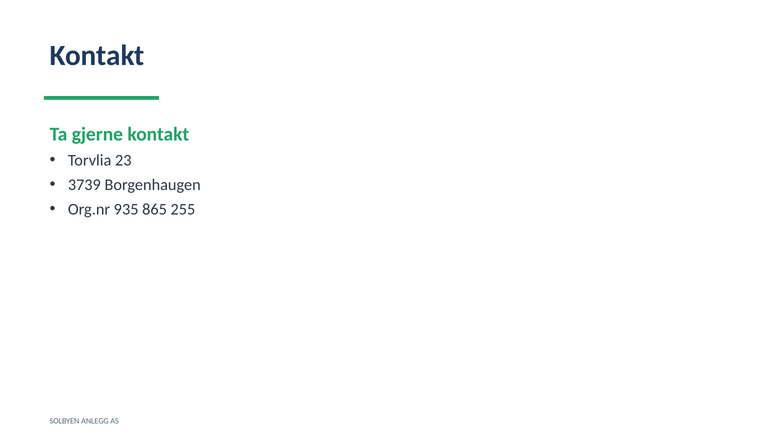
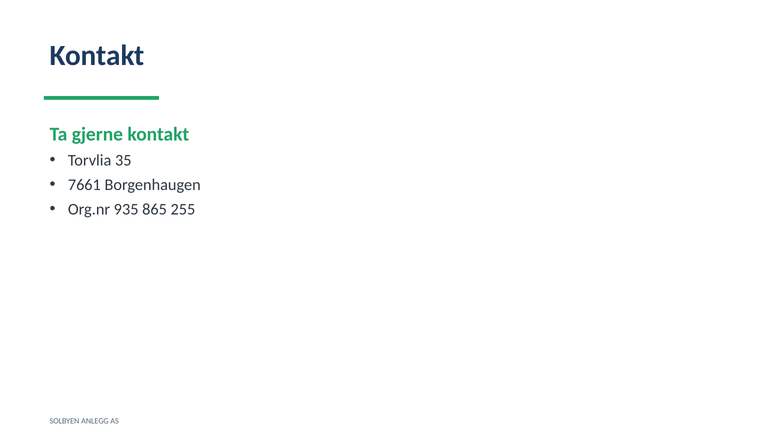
23: 23 -> 35 (123, 160)
3739: 3739 -> 7661 (84, 185)
